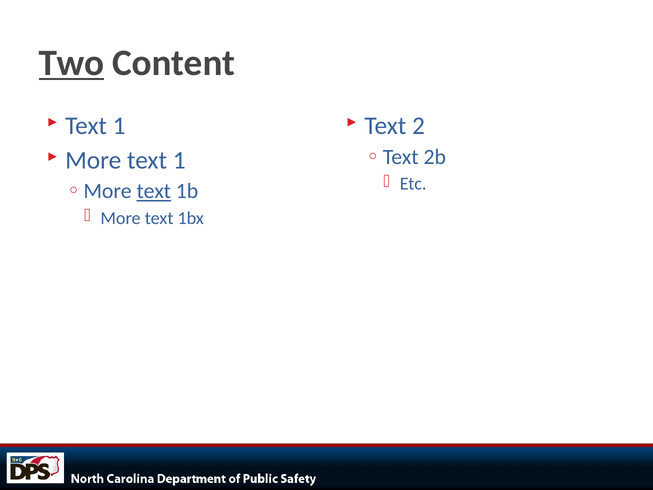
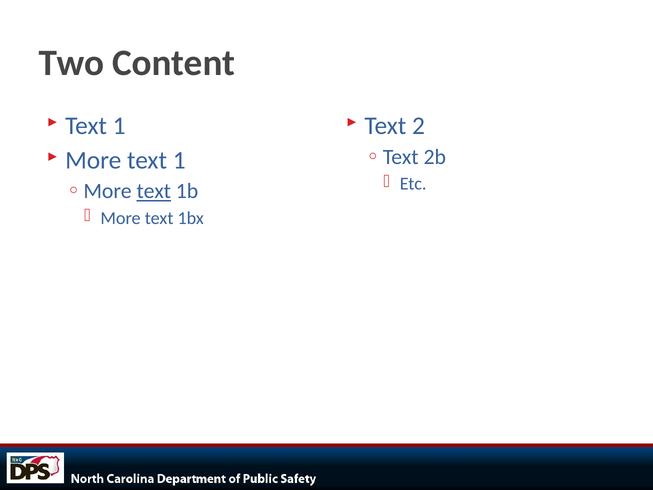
Two underline: present -> none (72, 63)
